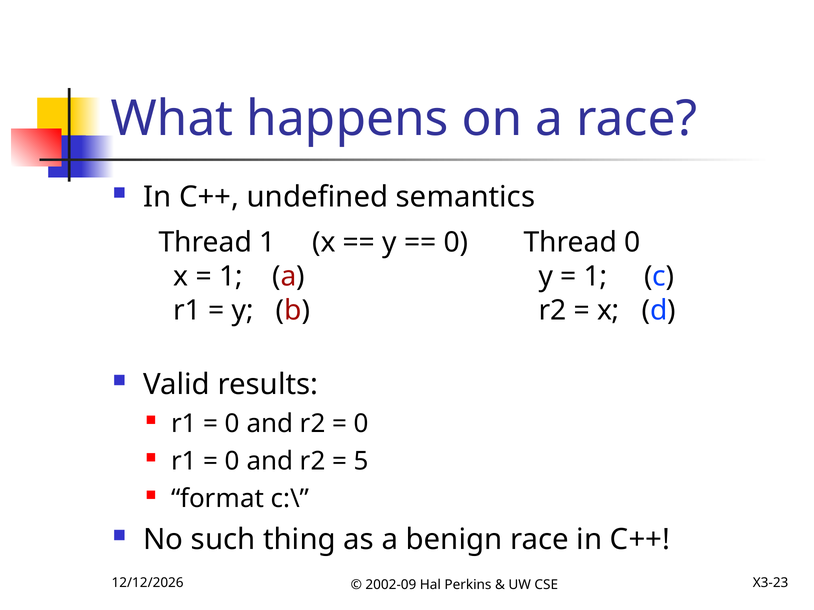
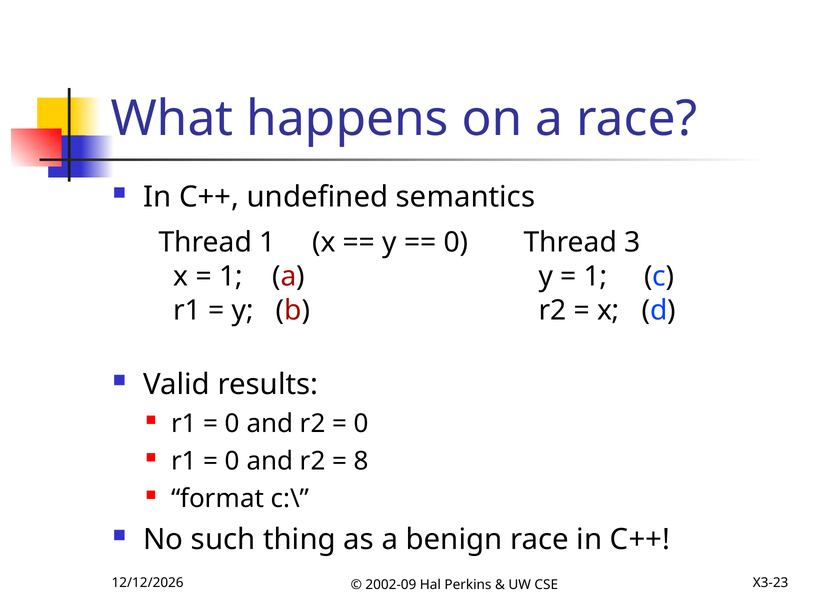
Thread 0: 0 -> 3 (632, 243)
5: 5 -> 8 (361, 462)
